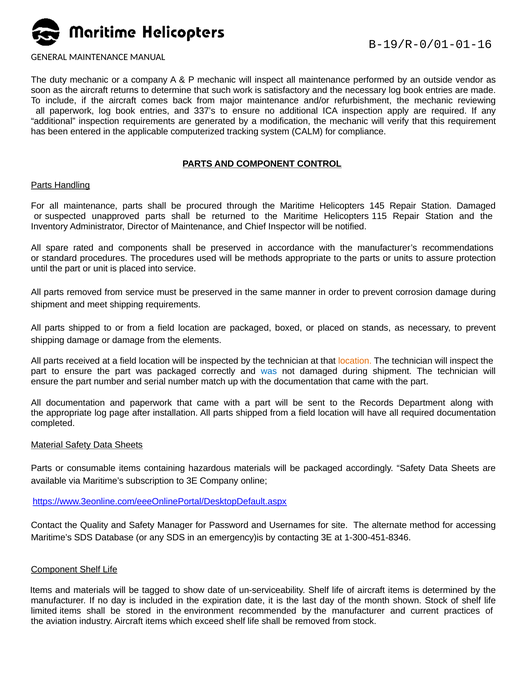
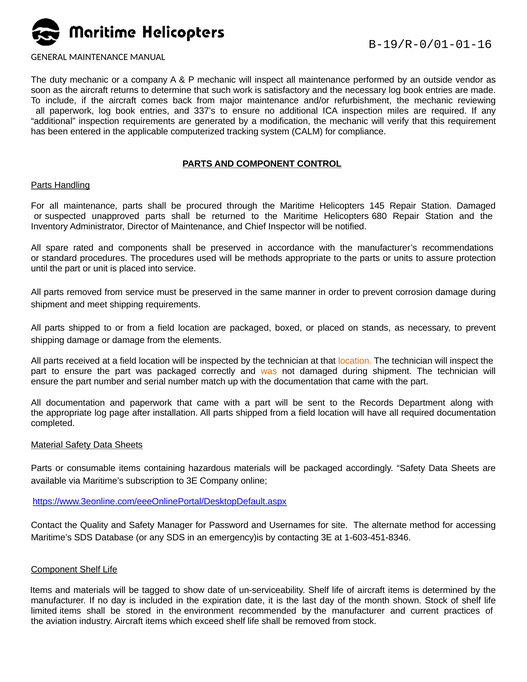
apply: apply -> miles (398, 111)
115: 115 -> 680 (379, 216)
was colour: blue -> orange (269, 371)
1-300-451-8346: 1-300-451-8346 -> 1-603-451-8346 (378, 538)
